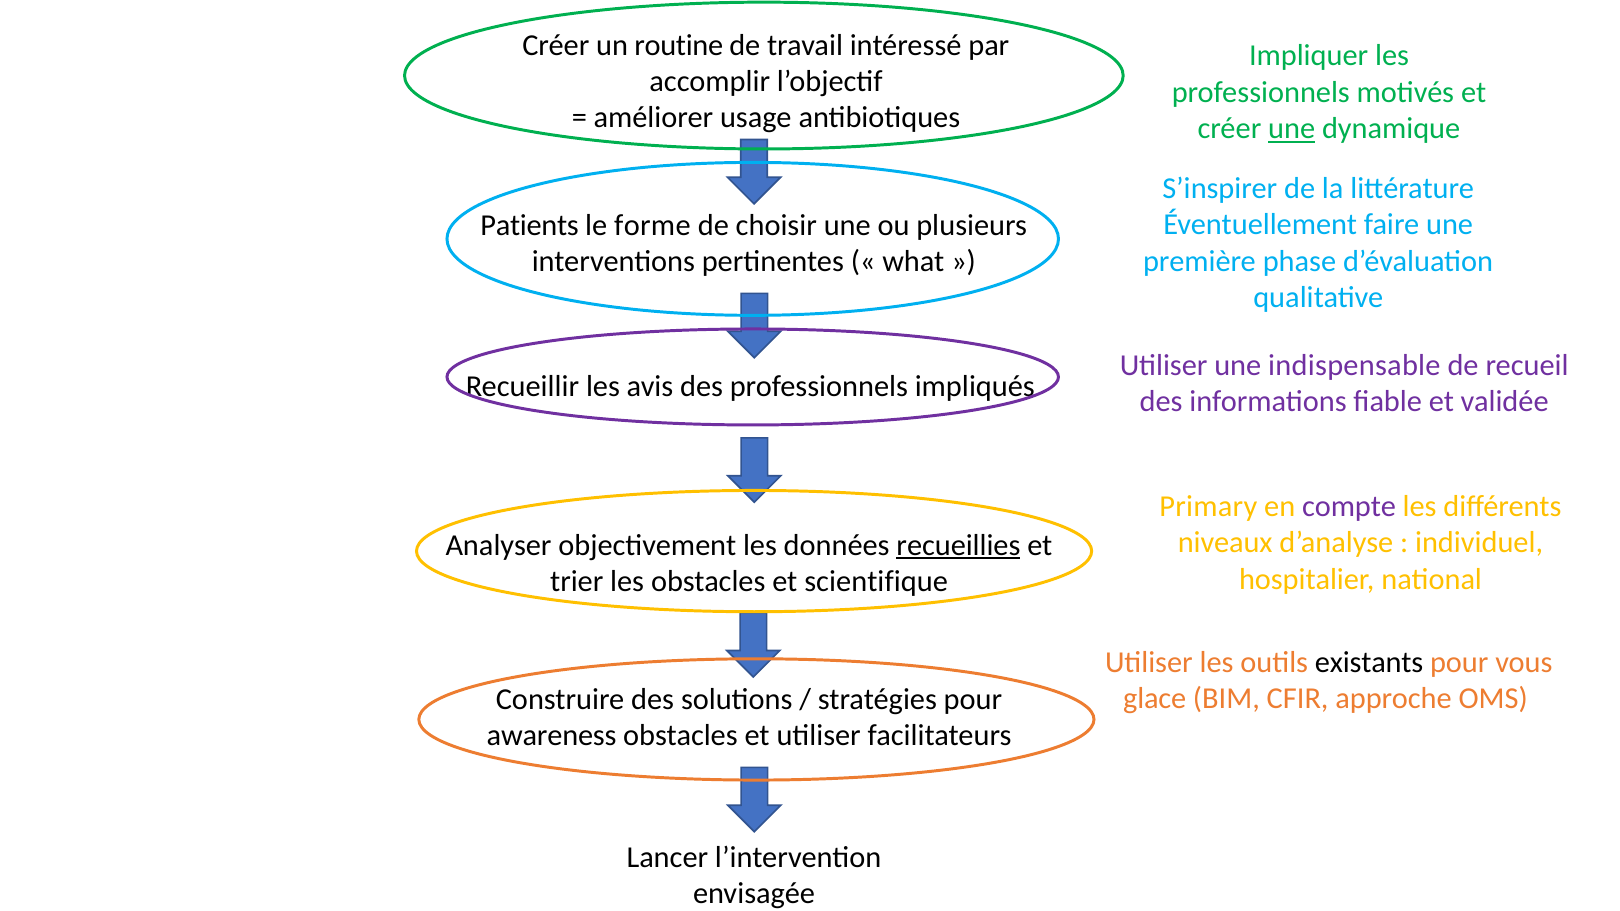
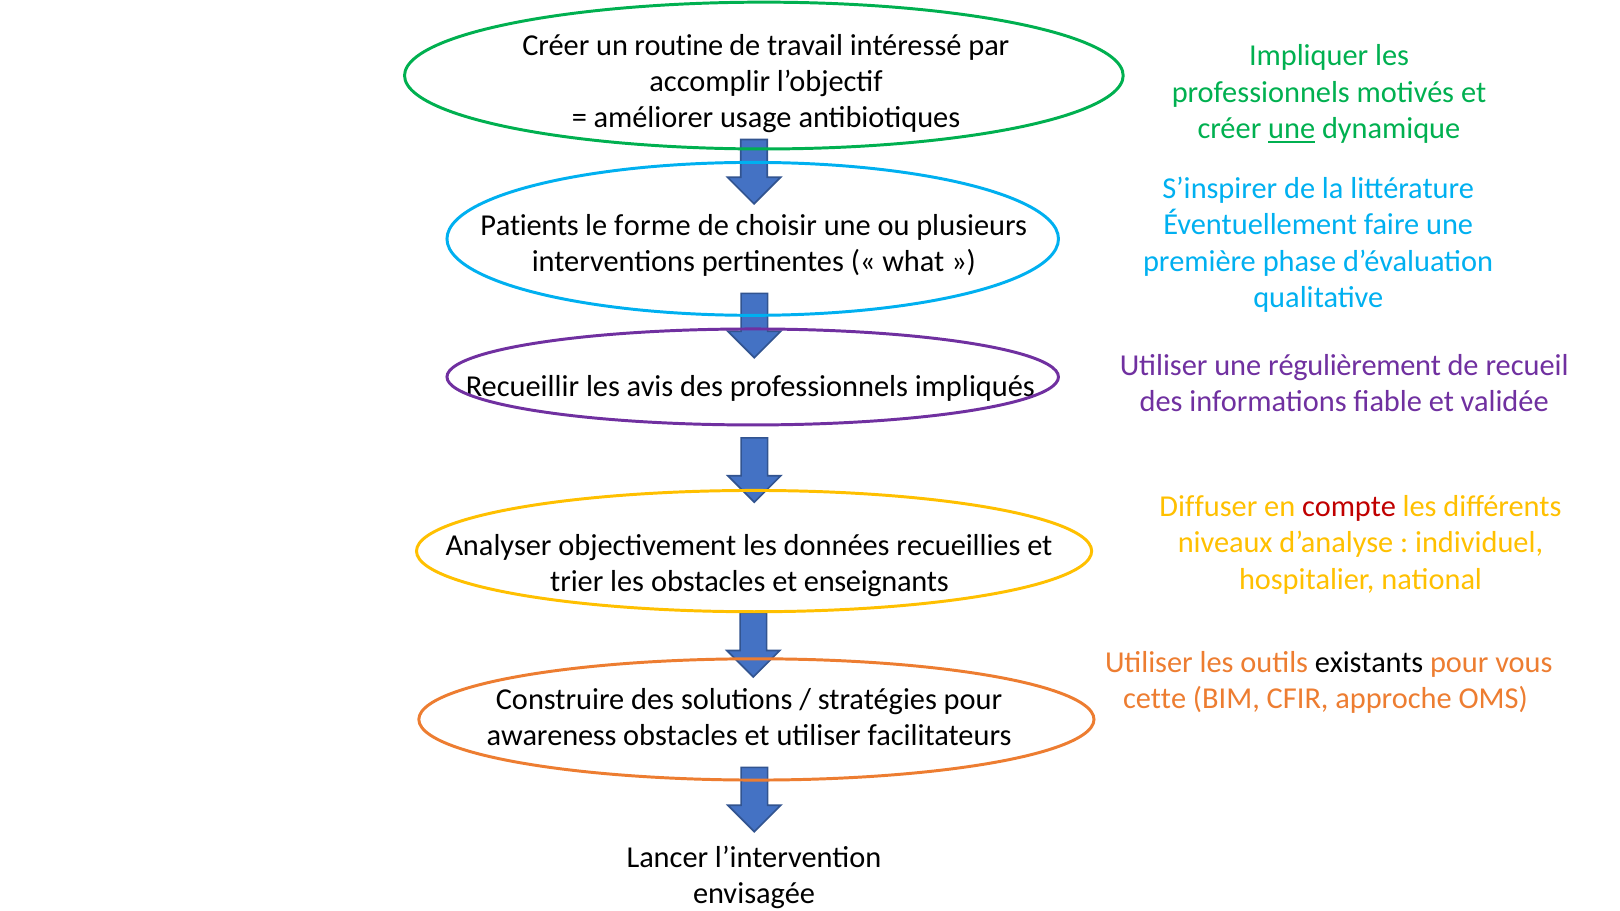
indispensable: indispensable -> régulièrement (1355, 365)
Primary: Primary -> Diffuser (1208, 506)
compte colour: purple -> red (1349, 506)
recueillies underline: present -> none (958, 545)
scientifique: scientifique -> enseignants (876, 582)
glace: glace -> cette (1155, 699)
